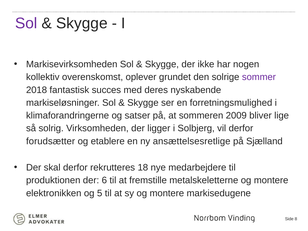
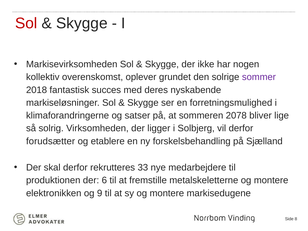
Sol colour: purple -> red (26, 23)
2009: 2009 -> 2078 (236, 116)
ansættelsesretlige: ansættelsesretlige -> forskelsbehandling (192, 141)
18: 18 -> 33 (143, 168)
5: 5 -> 9 (100, 193)
